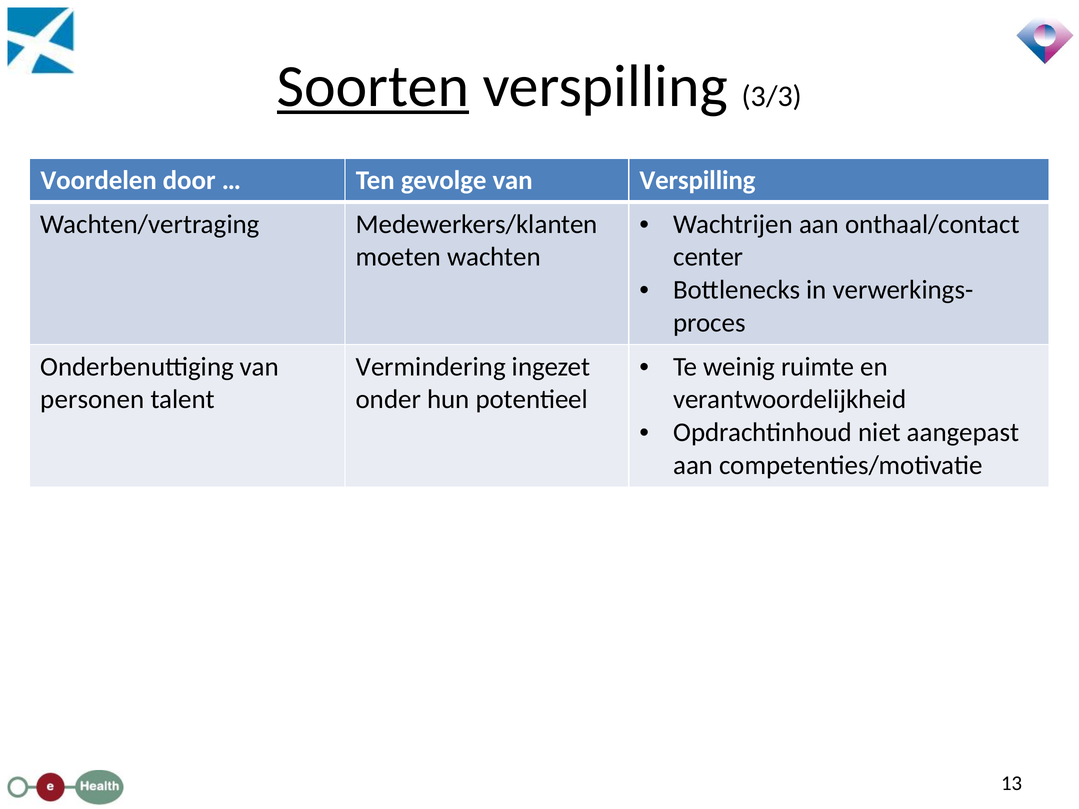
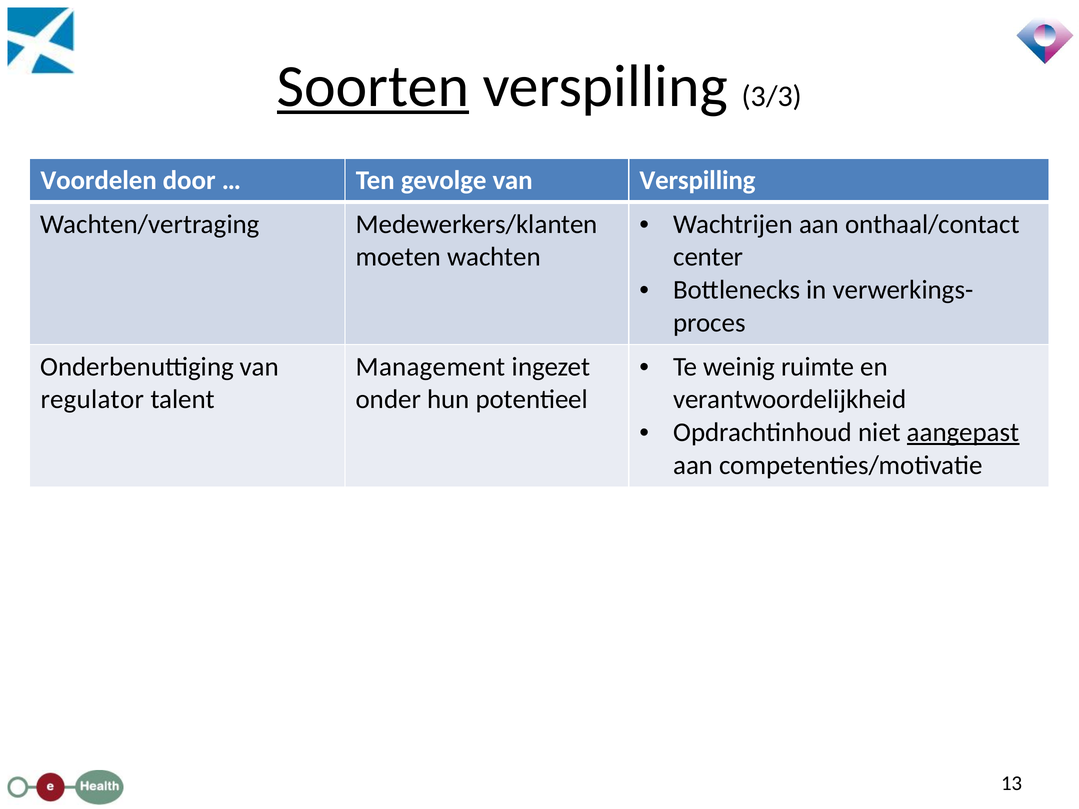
Vermindering: Vermindering -> Management (431, 367)
personen: personen -> regulator (92, 400)
aangepast underline: none -> present (963, 433)
